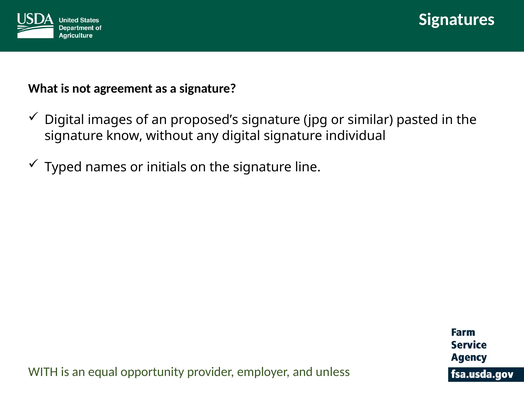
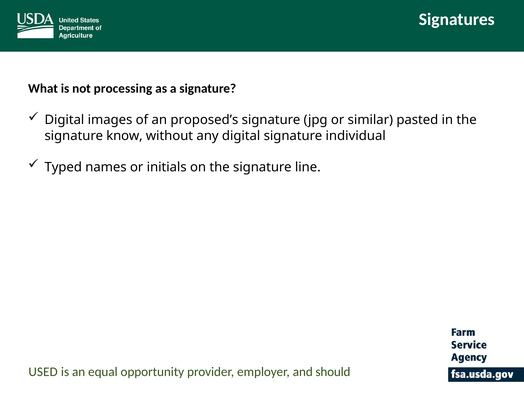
agreement: agreement -> processing (123, 89)
WITH: WITH -> USED (43, 372)
unless: unless -> should (333, 372)
